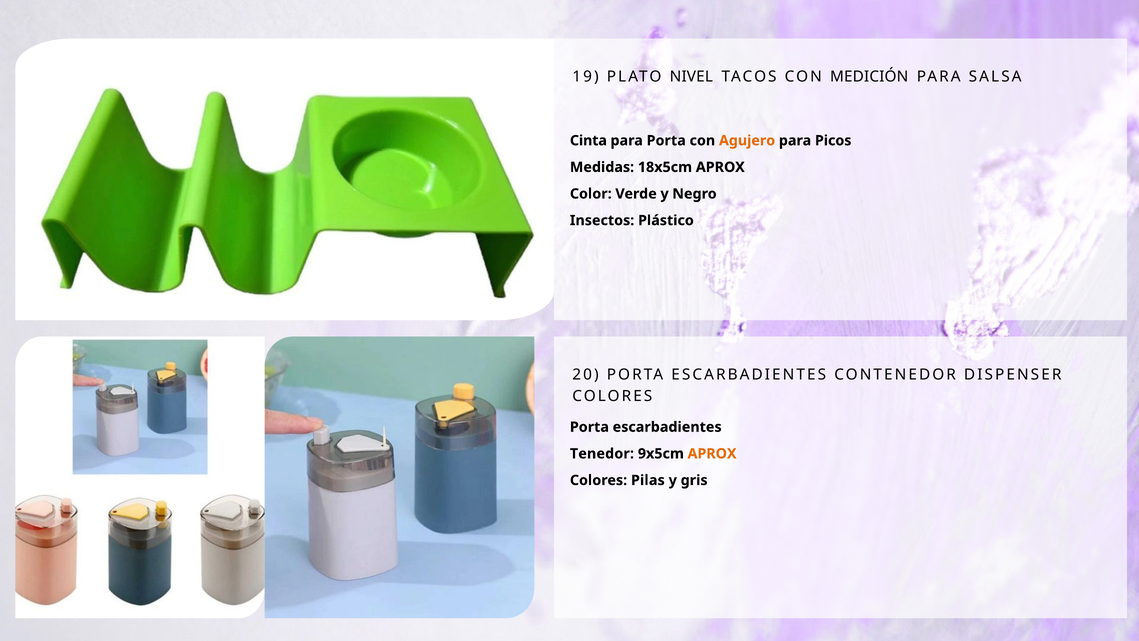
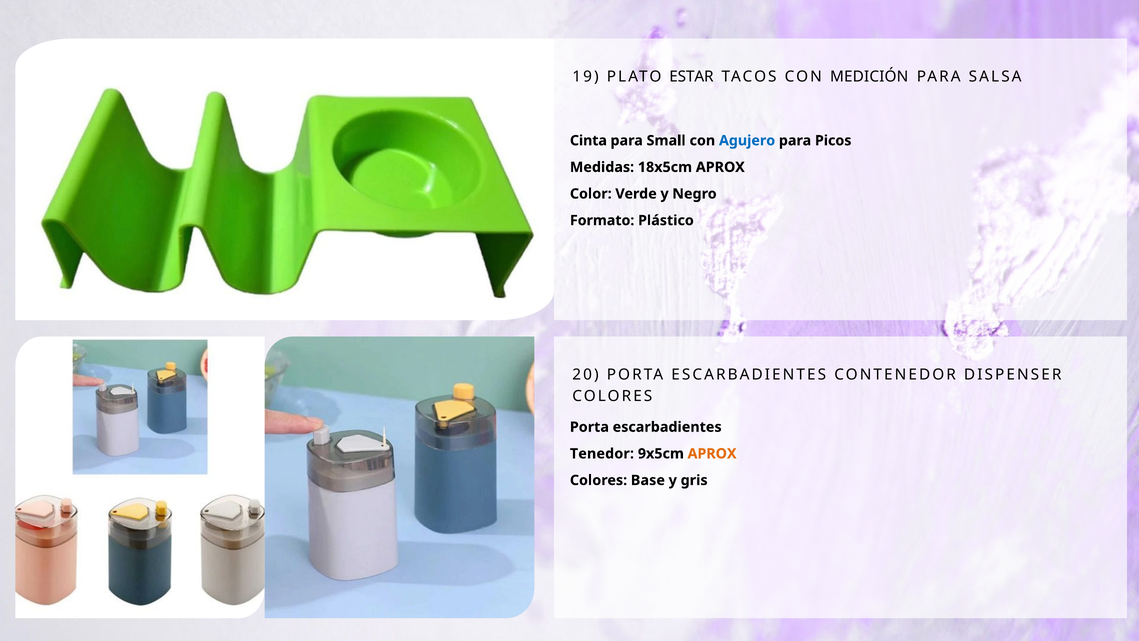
NIVEL: NIVEL -> ESTAR (691, 76)
para Porta: Porta -> Small (666, 141)
Agujero colour: orange -> blue (747, 141)
Insectos: Insectos -> Formato (602, 220)
Pilas: Pilas -> Base (648, 480)
